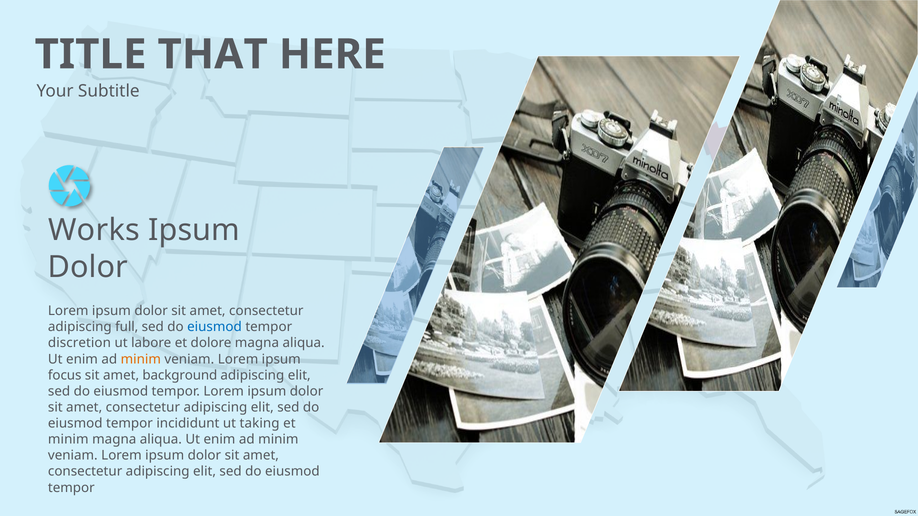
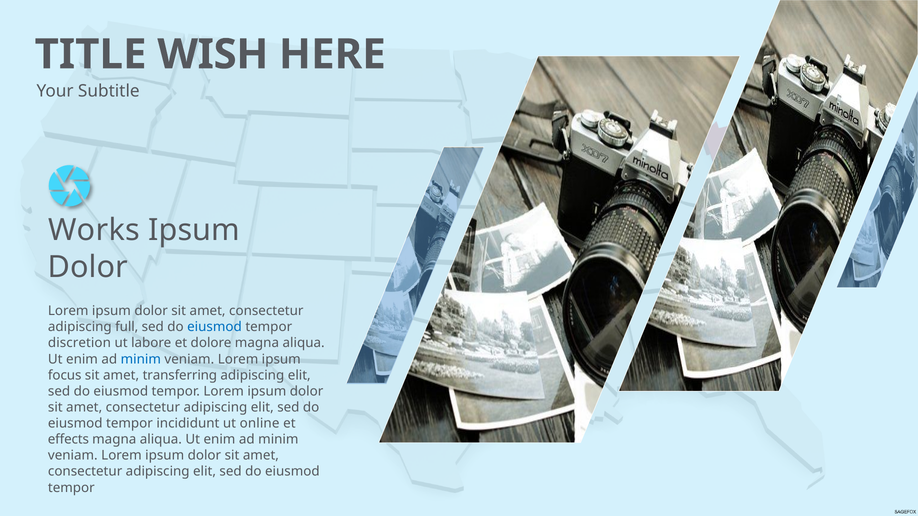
THAT: THAT -> WISH (213, 54)
minim colour: orange -> blue (141, 359)
background: background -> transferring (180, 375)
taking: taking -> online (260, 424)
minim: minim -> effects (68, 440)
